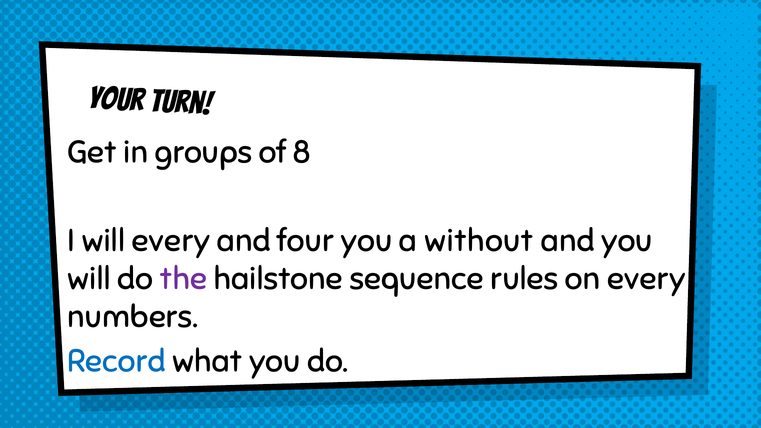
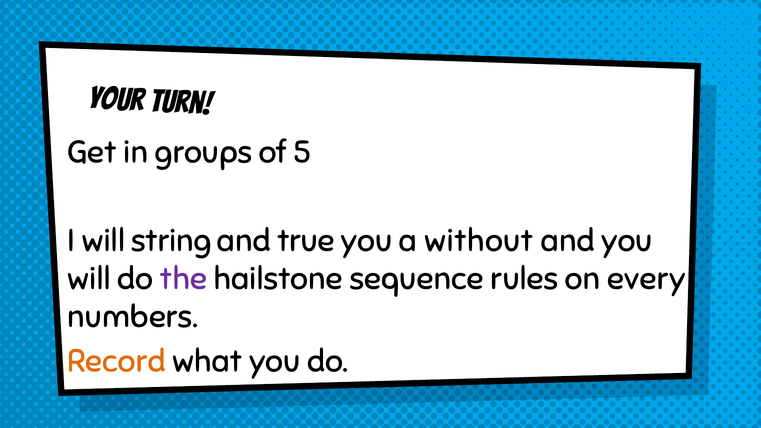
8: 8 -> 5 (302, 152)
will every: every -> string (171, 241)
four: four -> true (306, 241)
Record colour: blue -> orange (116, 361)
